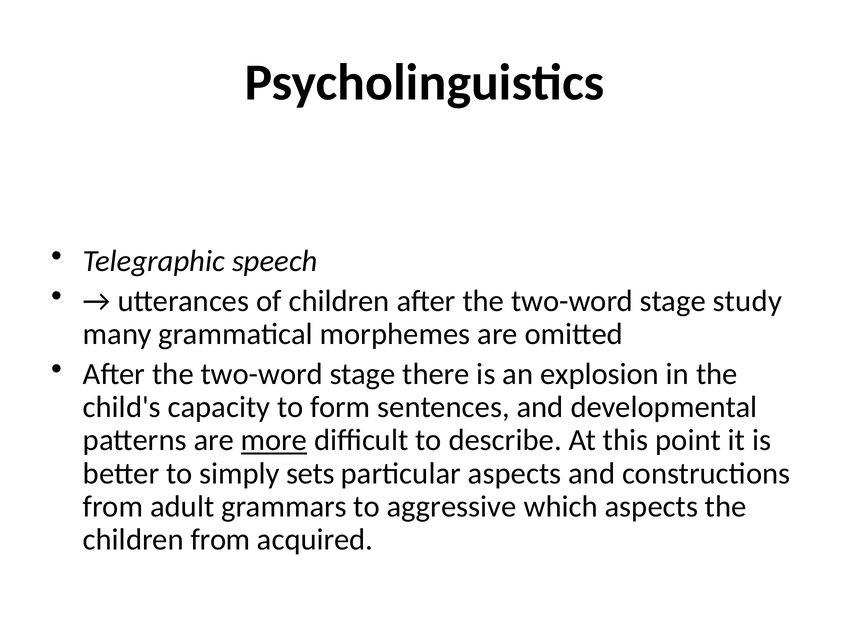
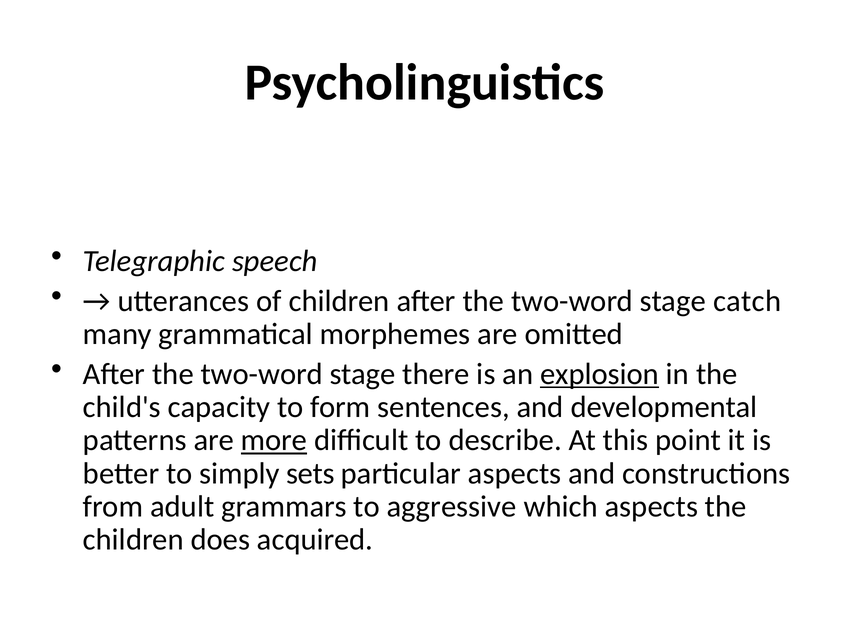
study: study -> catch (747, 301)
explosion underline: none -> present (600, 374)
children from: from -> does (220, 539)
